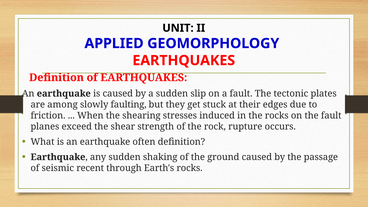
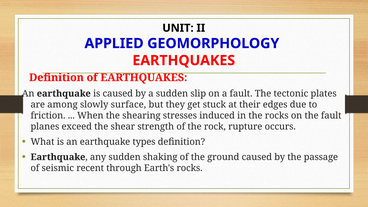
faulting: faulting -> surface (128, 105)
often: often -> types (144, 142)
